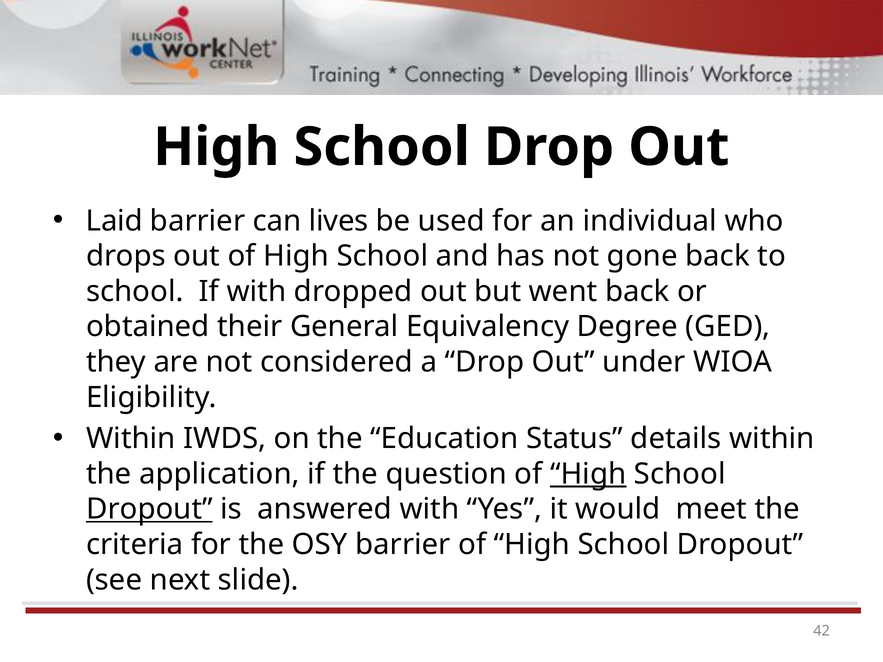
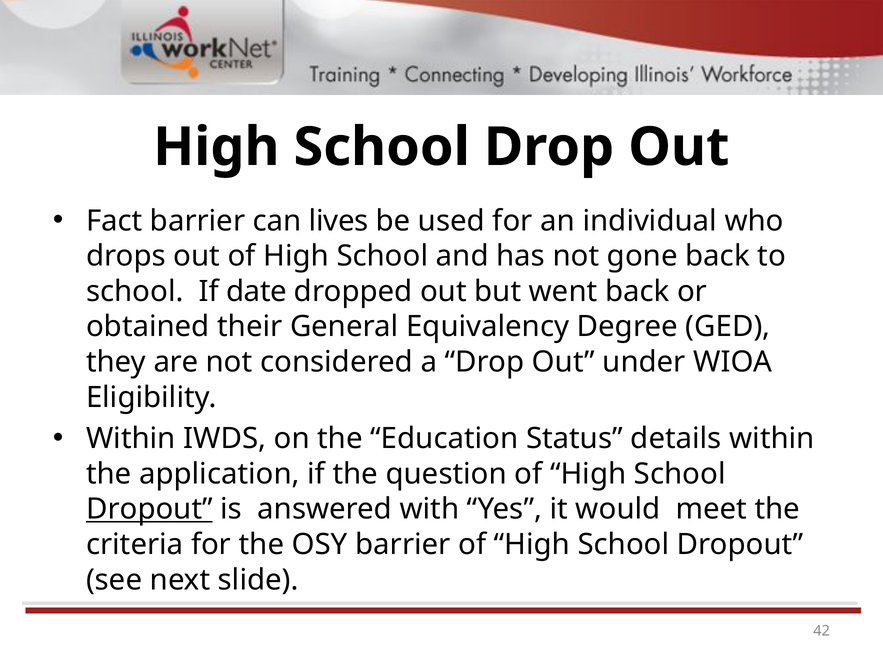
Laid: Laid -> Fact (114, 221)
If with: with -> date (257, 292)
High underline: present -> none (588, 474)
